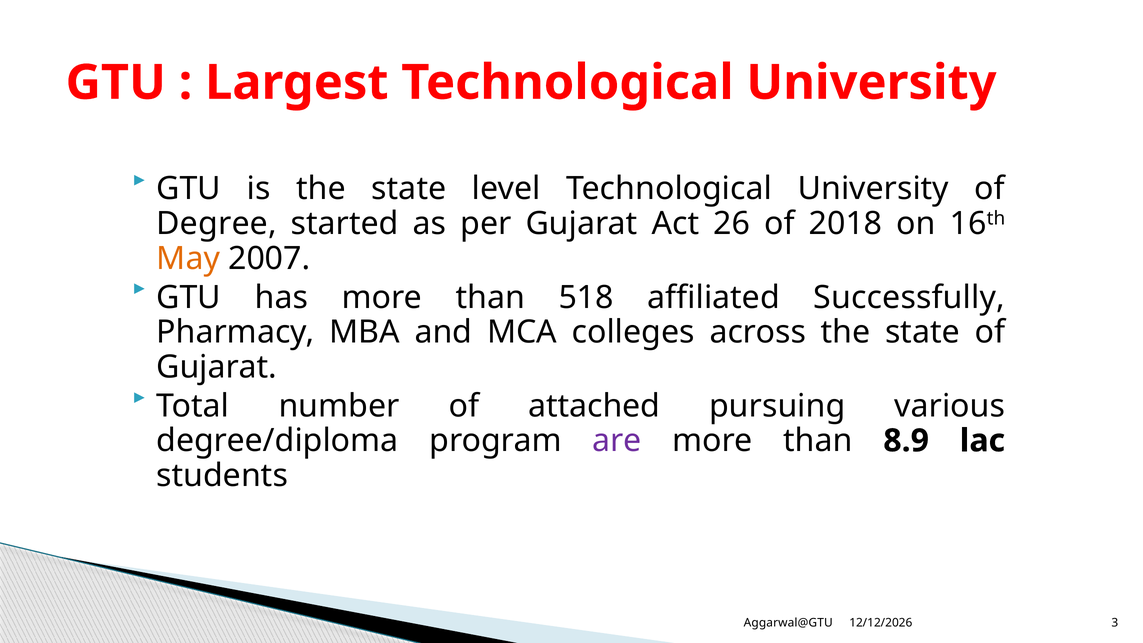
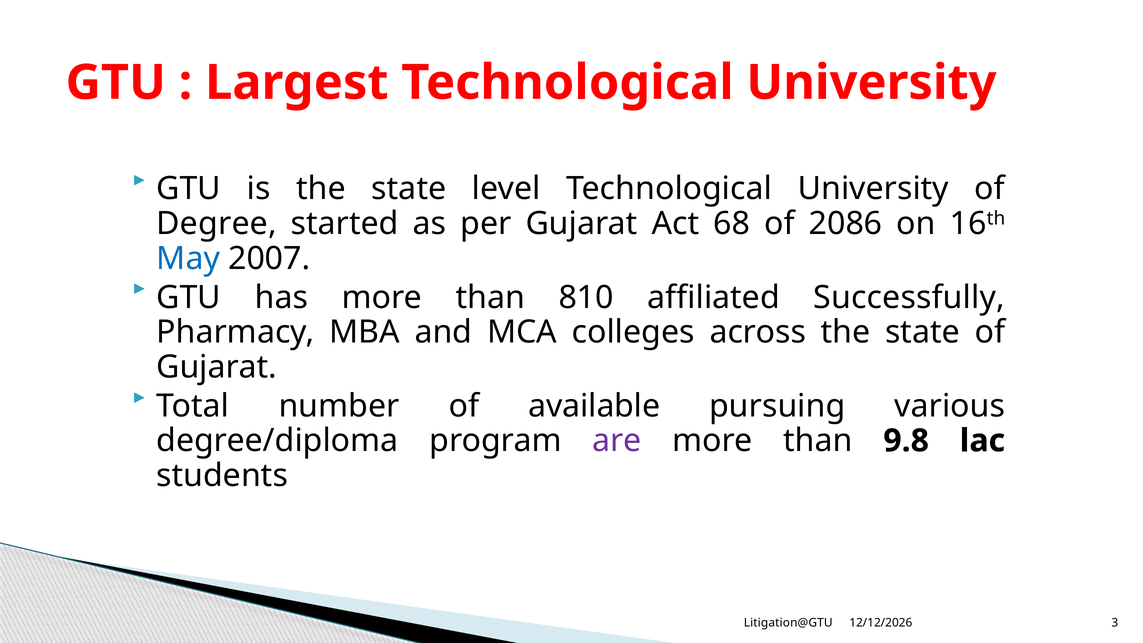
26: 26 -> 68 (732, 224)
2018: 2018 -> 2086 (846, 224)
May colour: orange -> blue (188, 258)
518: 518 -> 810 (586, 297)
attached: attached -> available (594, 406)
8.9: 8.9 -> 9.8 (906, 441)
Aggarwal@GTU: Aggarwal@GTU -> Litigation@GTU (788, 623)
